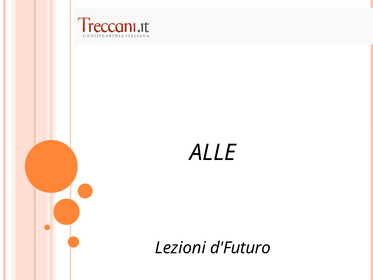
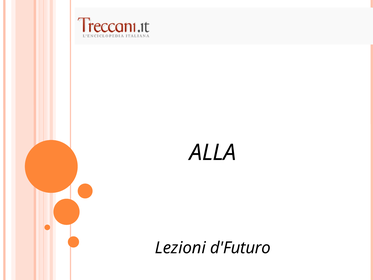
ALLE: ALLE -> ALLA (213, 152)
